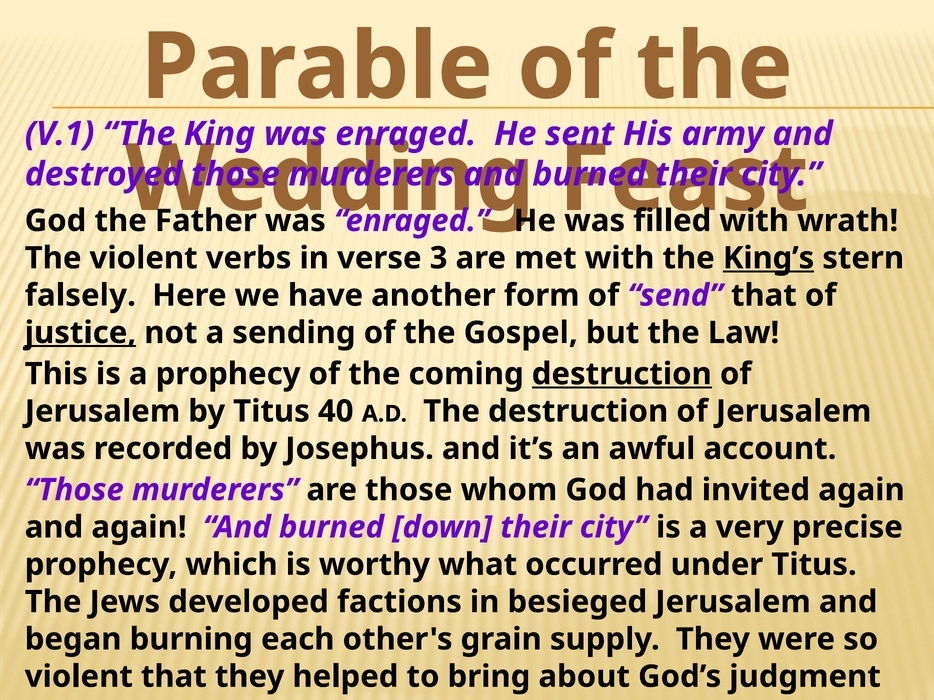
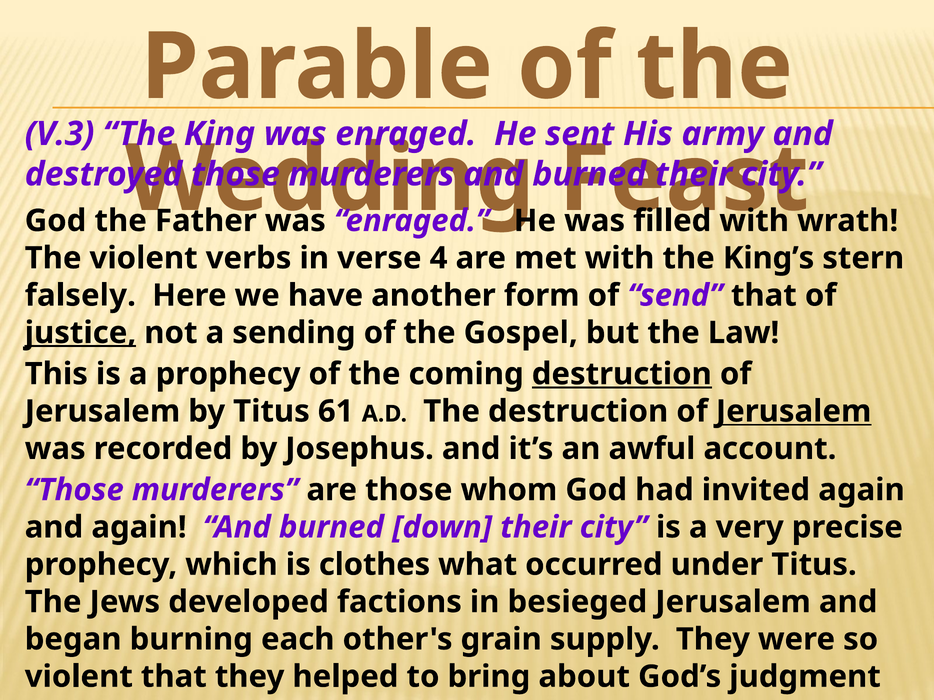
V.1: V.1 -> V.3 (60, 134)
3: 3 -> 4 (439, 258)
King’s underline: present -> none (769, 258)
40: 40 -> 61 (336, 412)
Jerusalem underline: none -> present (794, 412)
worthy: worthy -> clothes (375, 565)
